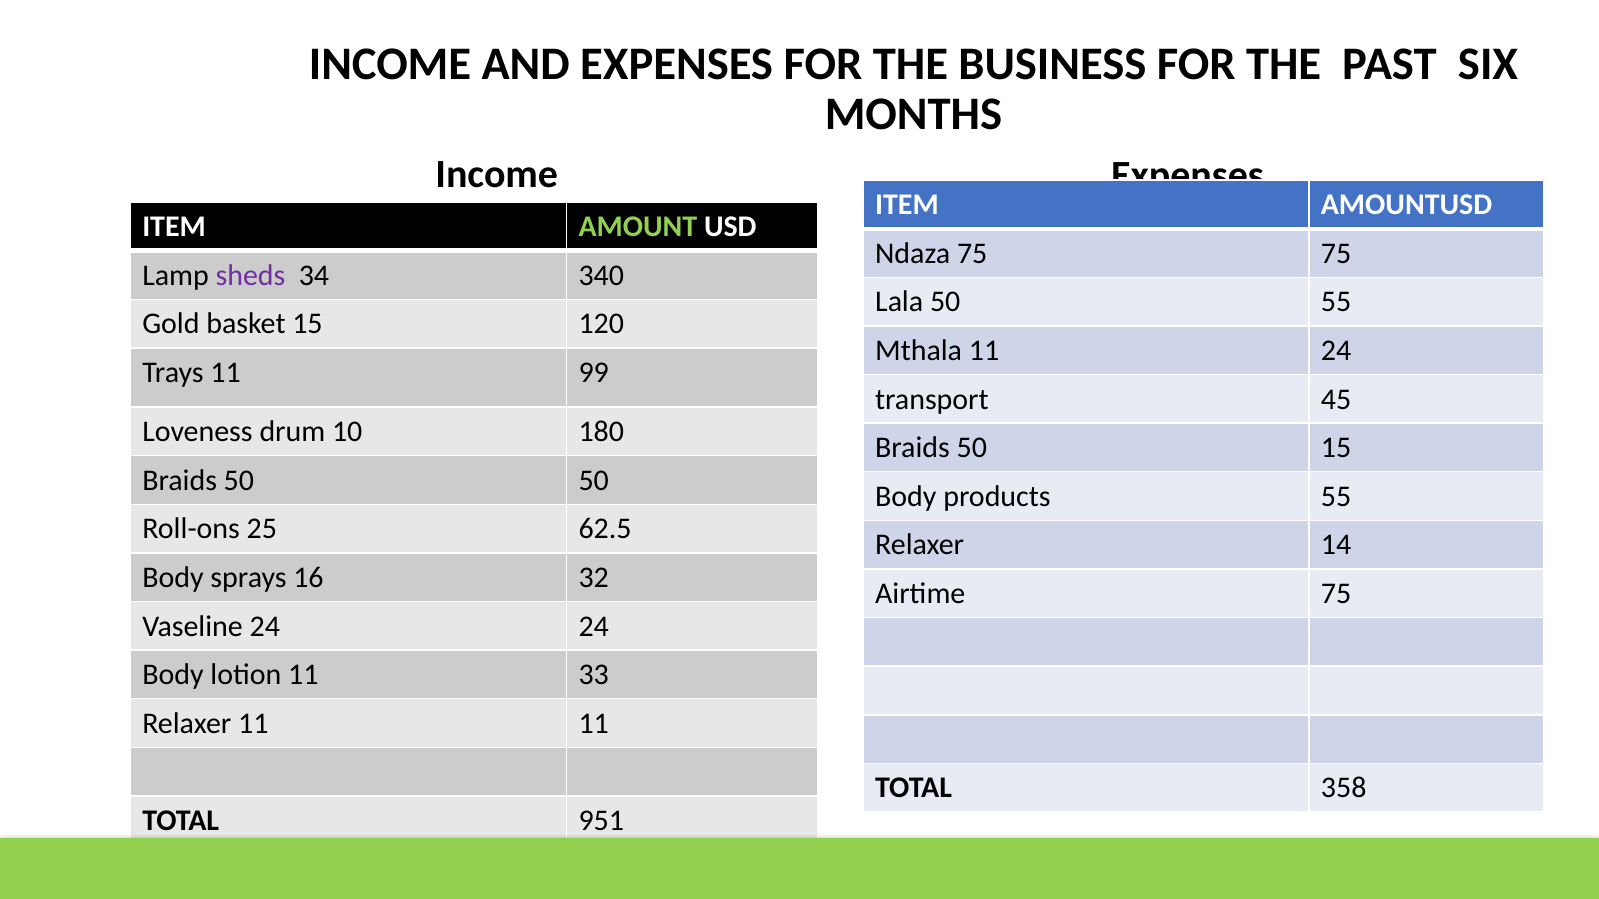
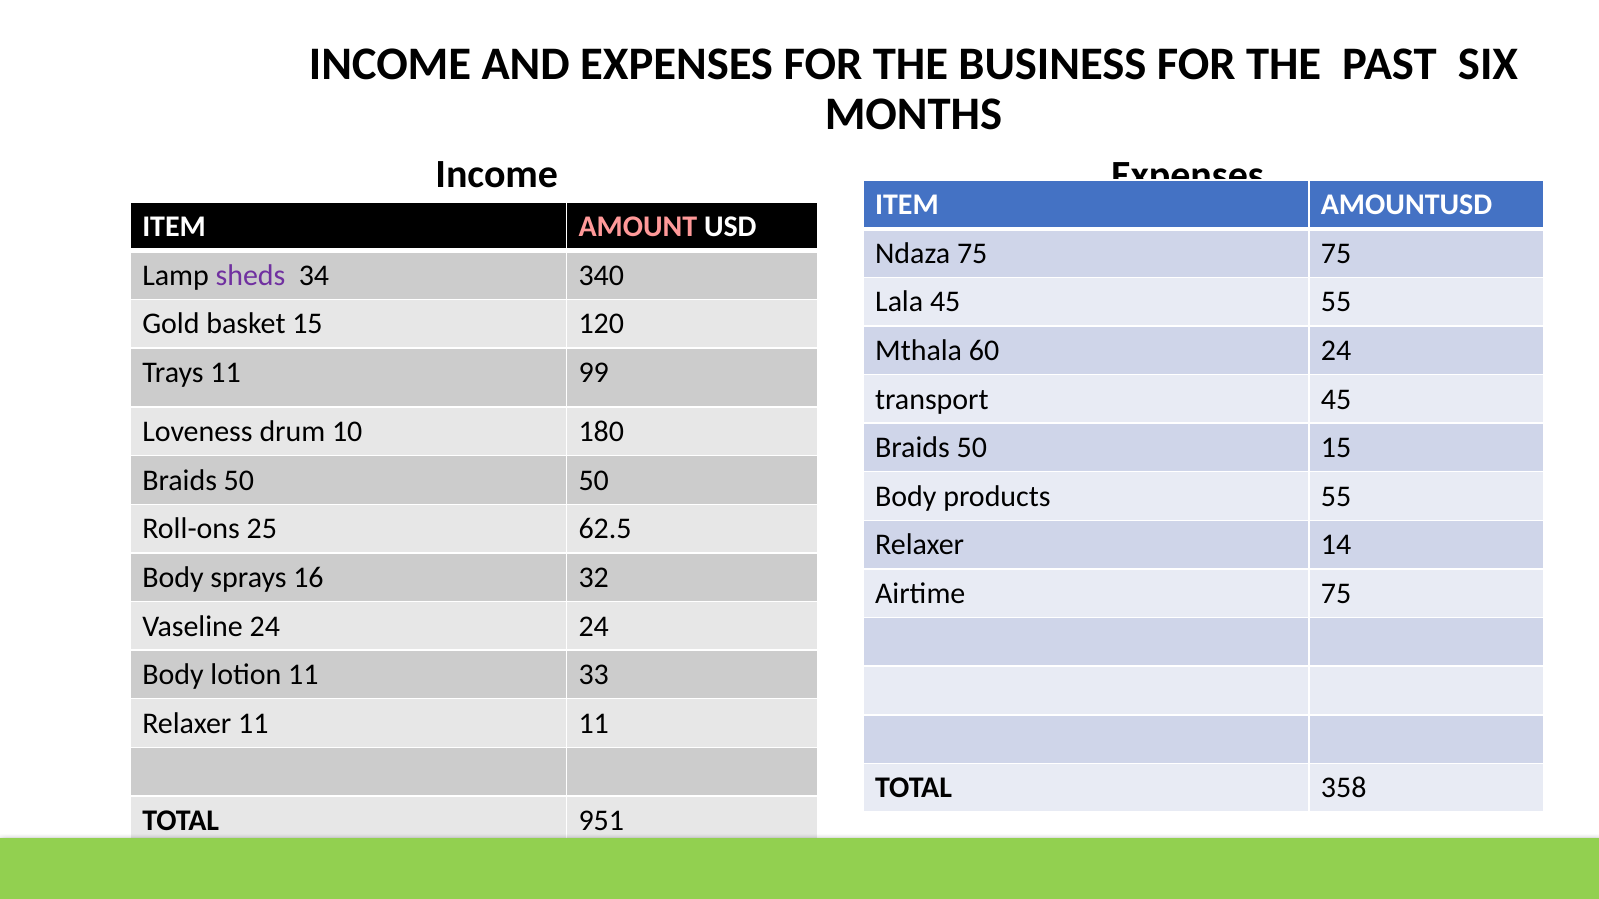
AMOUNT colour: light green -> pink (638, 227)
Lala 50: 50 -> 45 (945, 302)
Mthala 11: 11 -> 60 (984, 351)
